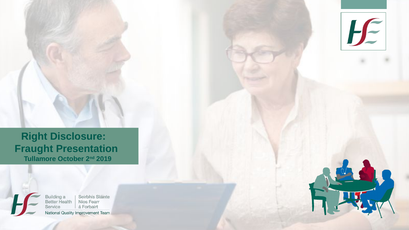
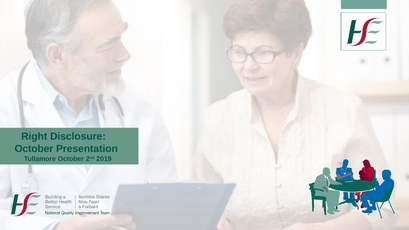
Fraught: Fraught -> October (34, 149)
